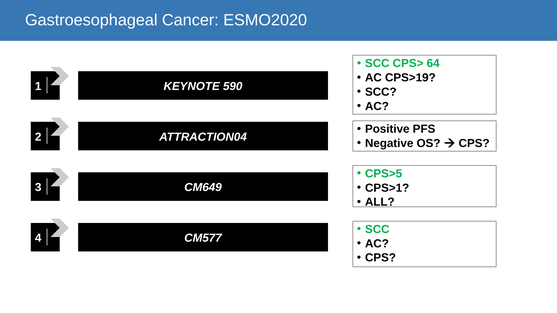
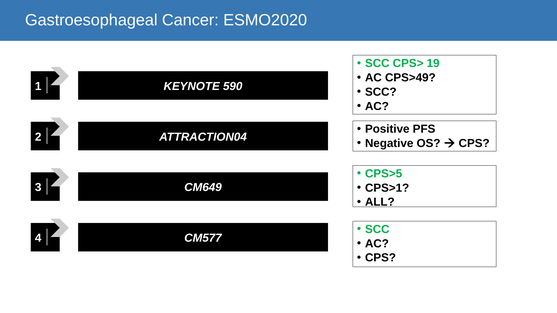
64: 64 -> 19 (433, 64)
CPS>19: CPS>19 -> CPS>49 (410, 78)
